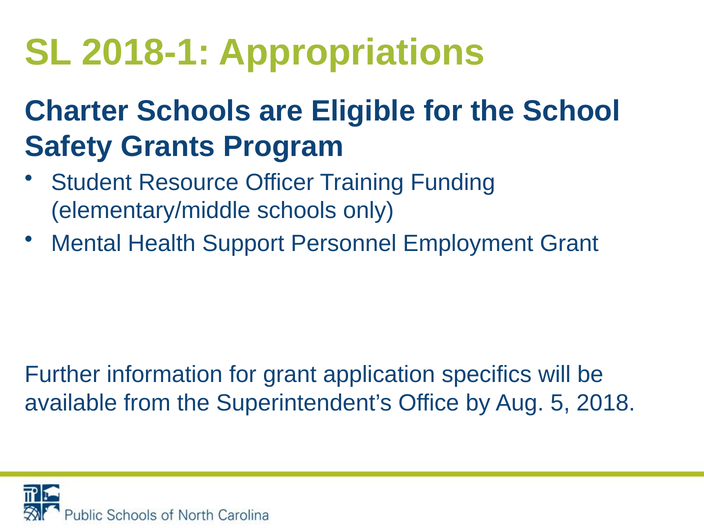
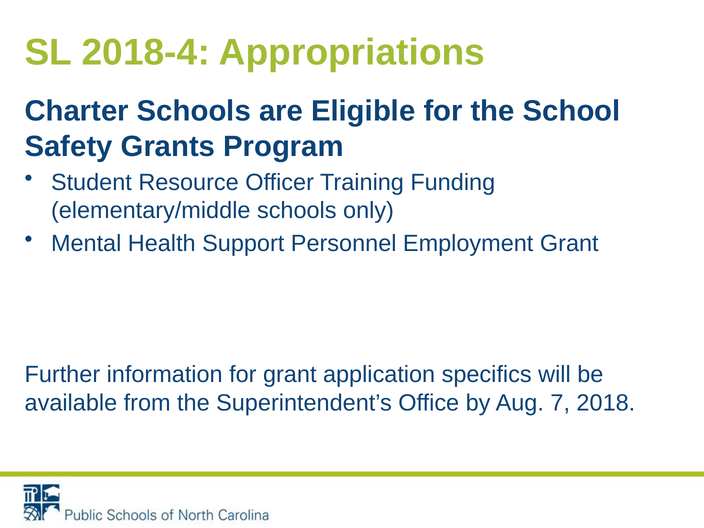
2018-1: 2018-1 -> 2018-4 (146, 52)
5: 5 -> 7 (560, 403)
